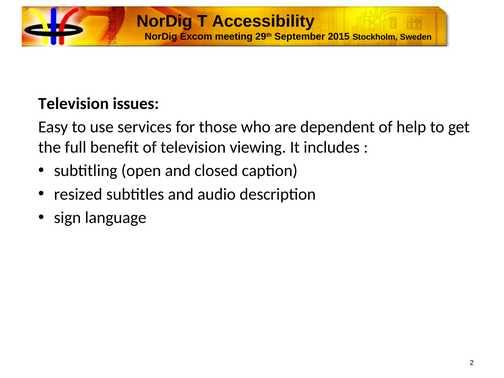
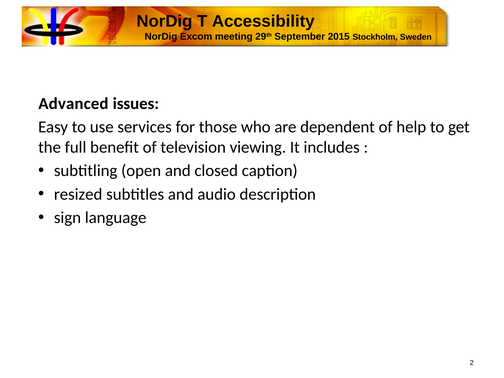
Television: Television -> Advanced (73, 104)
